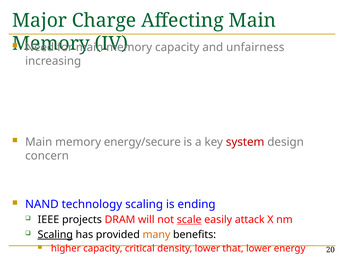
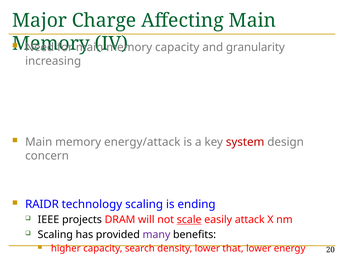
unfairness: unfairness -> granularity (255, 47)
energy/secure: energy/secure -> energy/attack (142, 142)
NAND: NAND -> RAIDR (42, 205)
Scaling underline: present -> none (55, 235)
many colour: orange -> purple (156, 235)
critical: critical -> search (140, 249)
